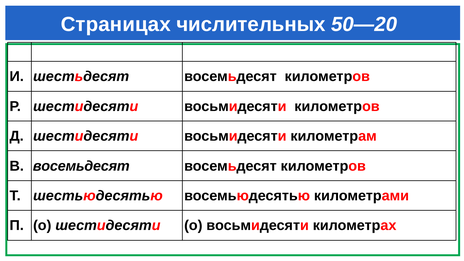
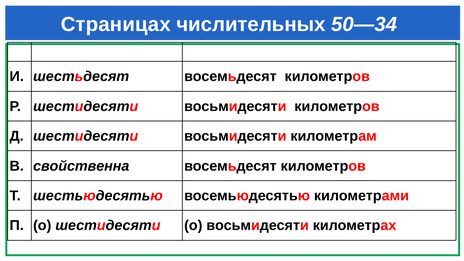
50—20: 50—20 -> 50—34 (364, 24)
В восемьдесят: восемьдесят -> свойственна (81, 166)
